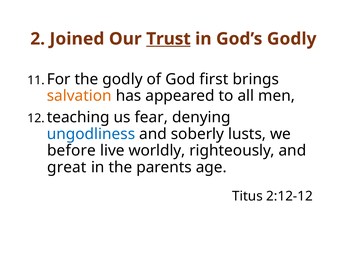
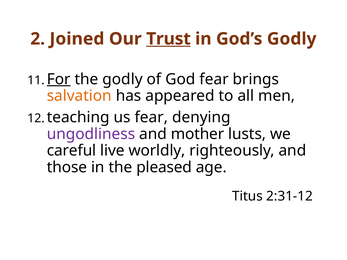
For underline: none -> present (59, 79)
God first: first -> fear (214, 79)
ungodliness colour: blue -> purple (91, 134)
soberly: soberly -> mother (197, 134)
before: before -> careful (72, 151)
great: great -> those (67, 167)
parents: parents -> pleased (164, 167)
2:12-12: 2:12-12 -> 2:31-12 (289, 196)
